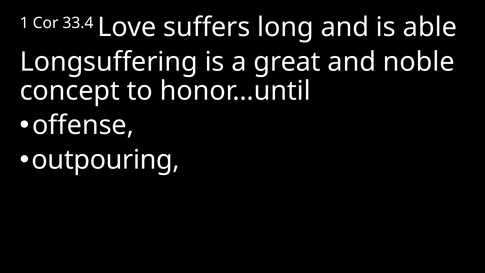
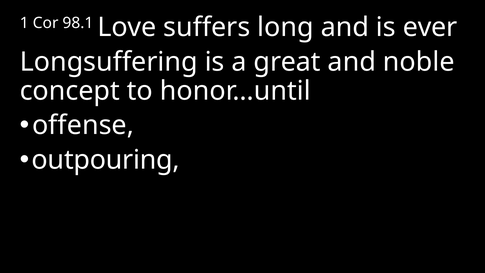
33.4: 33.4 -> 98.1 (78, 23)
able: able -> ever (430, 27)
